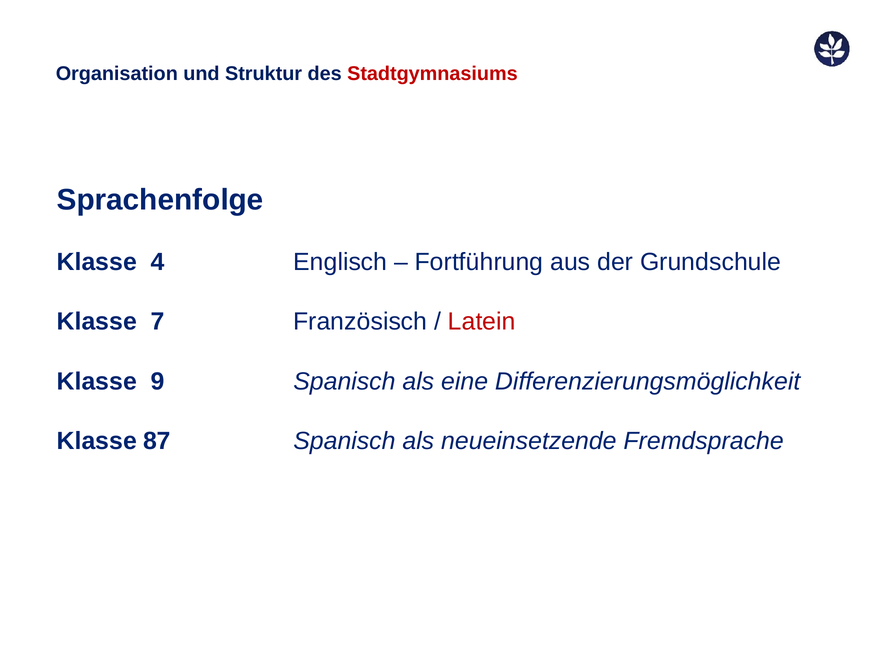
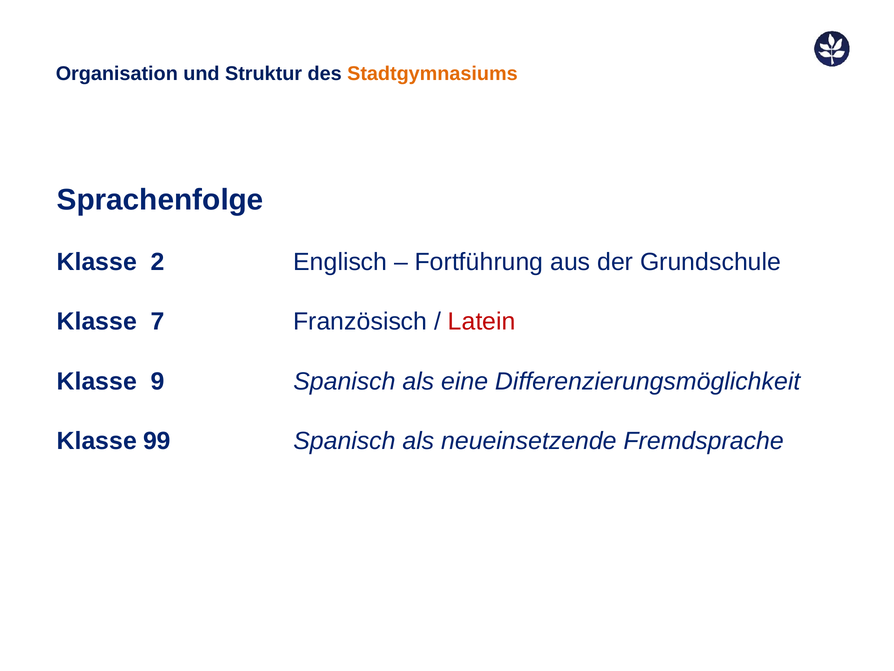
Stadtgymnasiums colour: red -> orange (432, 74)
4: 4 -> 2 (158, 262)
87: 87 -> 99 (157, 441)
